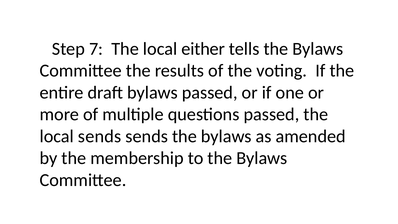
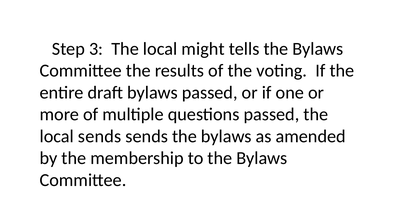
7: 7 -> 3 (96, 49)
either: either -> might (203, 49)
